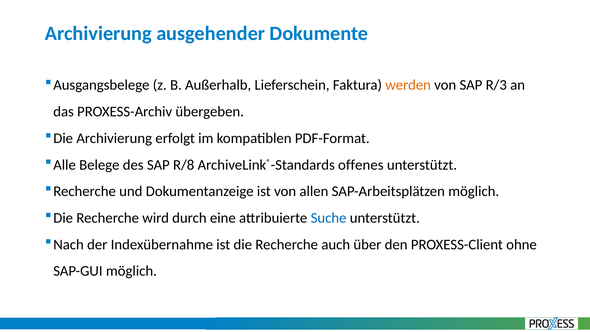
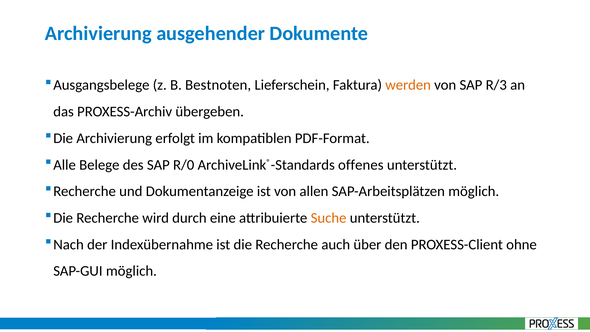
Außerhalb: Außerhalb -> Bestnoten (218, 85)
R/8: R/8 -> R/0 (184, 165)
Suche colour: blue -> orange (329, 218)
